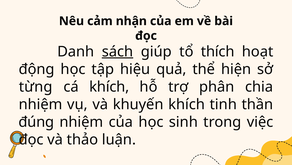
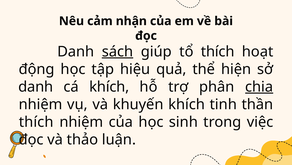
từng: từng -> danh (36, 87)
chia underline: none -> present (259, 87)
đúng: đúng -> thích (36, 122)
